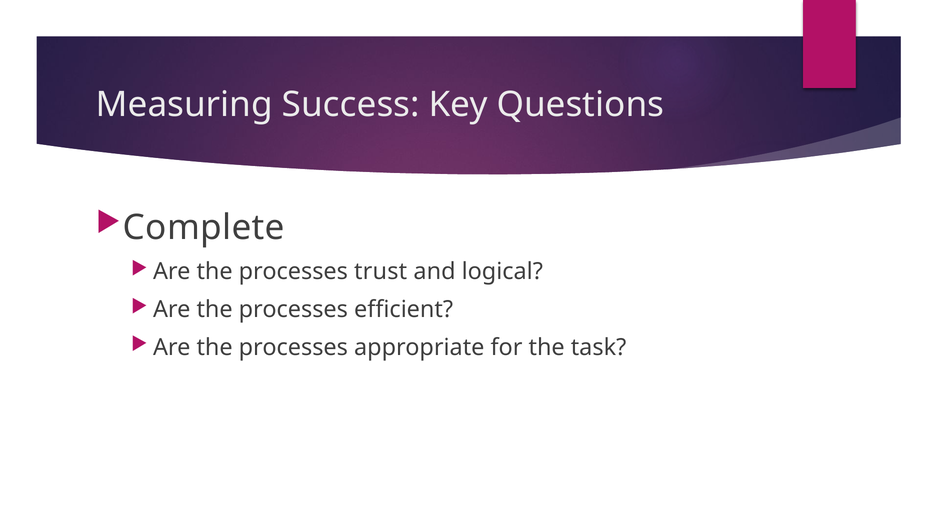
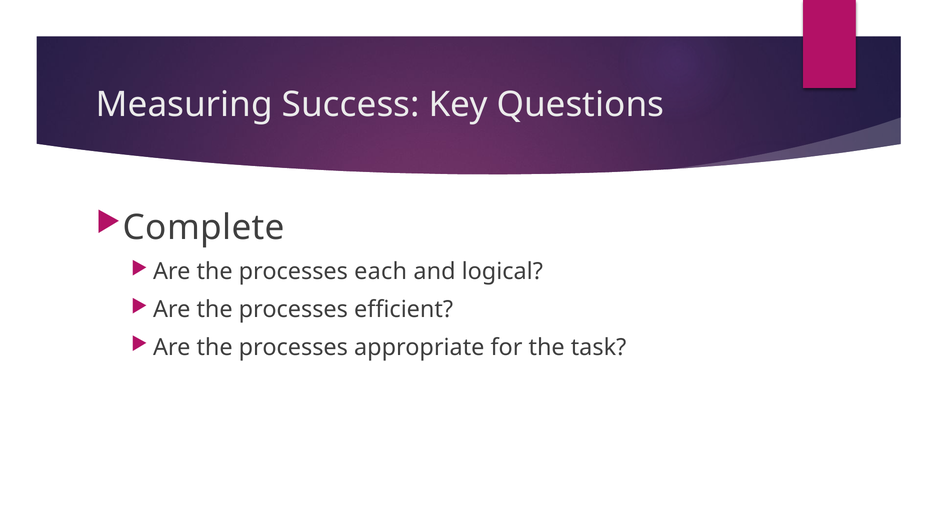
trust: trust -> each (381, 272)
